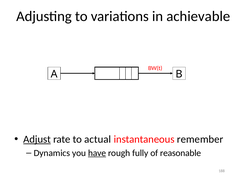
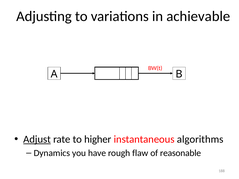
actual: actual -> higher (98, 139)
remember: remember -> algorithms (200, 139)
have underline: present -> none (97, 153)
fully: fully -> flaw (140, 153)
